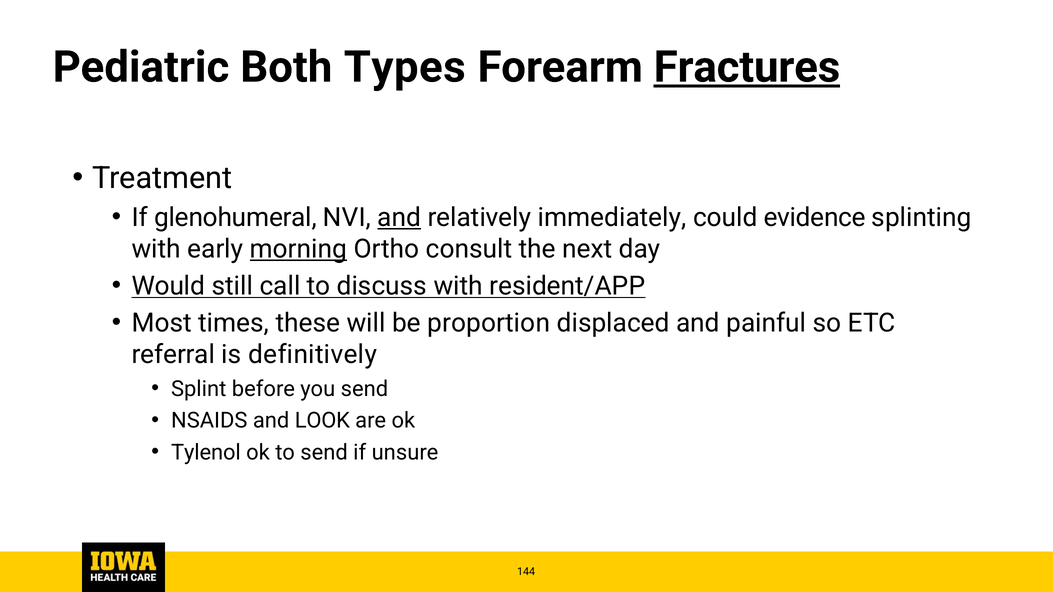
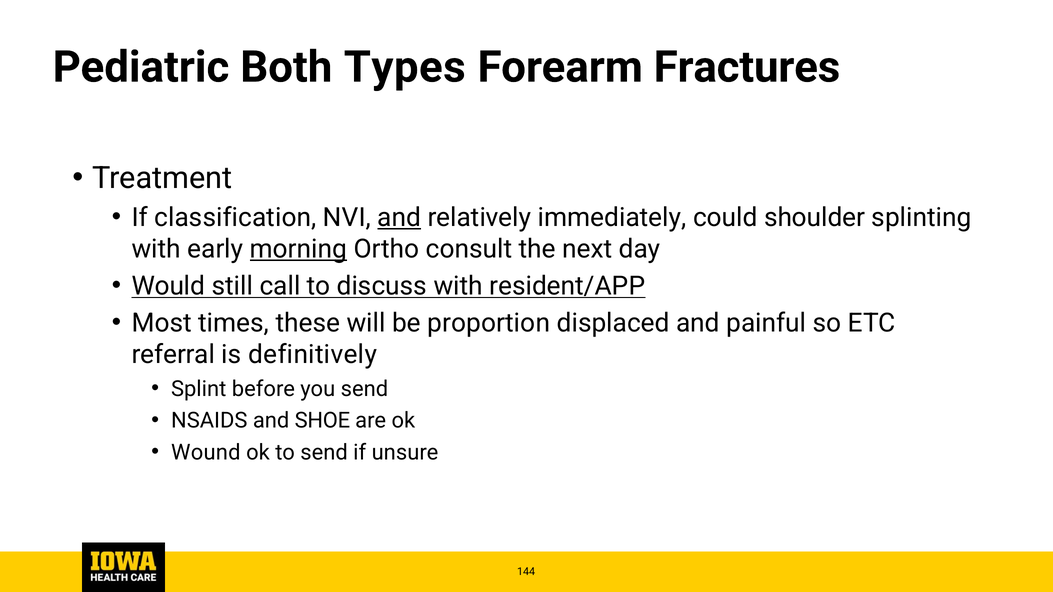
Fractures underline: present -> none (747, 67)
glenohumeral: glenohumeral -> classification (235, 218)
evidence: evidence -> shoulder (815, 218)
LOOK: LOOK -> SHOE (322, 421)
Tylenol: Tylenol -> Wound (206, 453)
